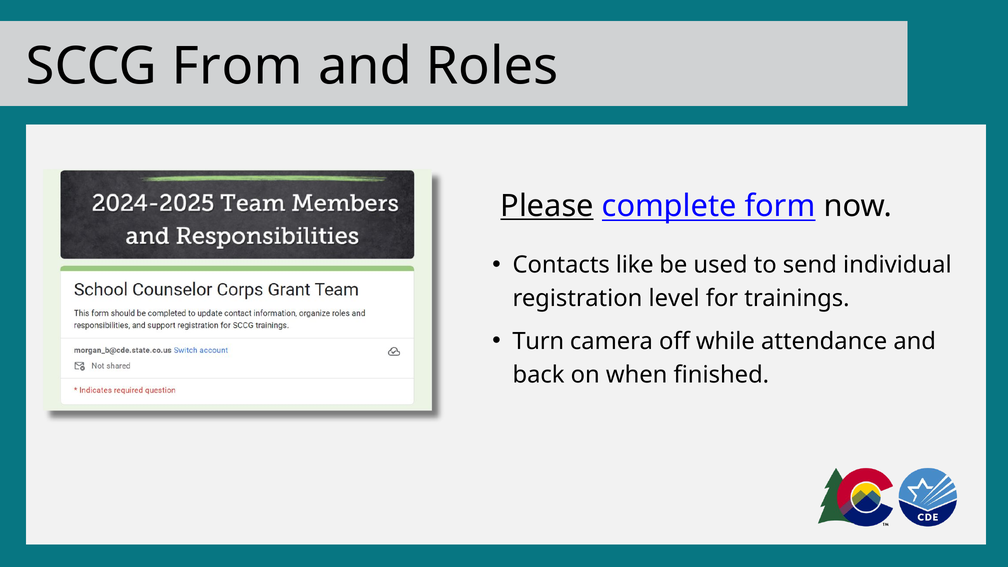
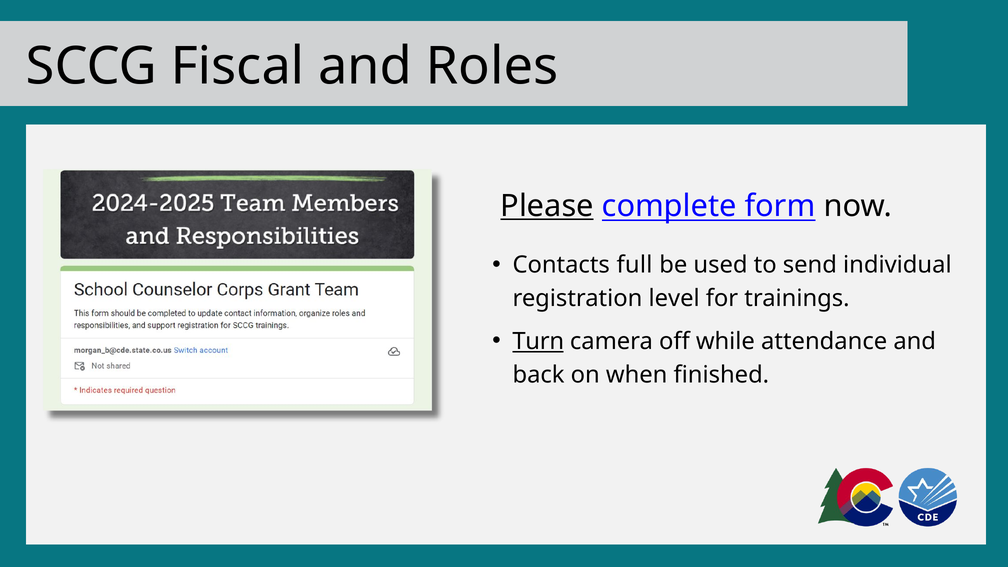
From: From -> Fiscal (238, 67)
like: like -> full (634, 265)
Turn underline: none -> present (538, 341)
